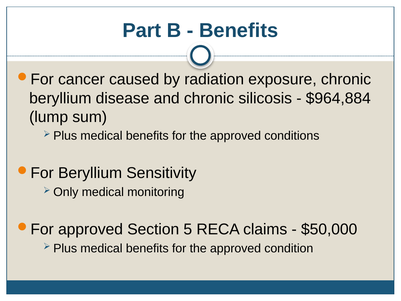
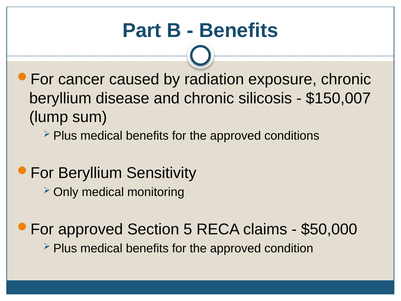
$964,884: $964,884 -> $150,007 (338, 98)
